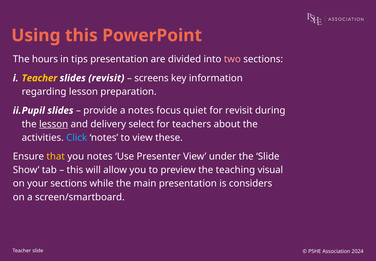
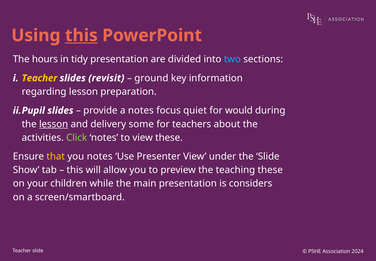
this underline: none -> present (81, 35)
tips: tips -> tidy (80, 59)
two colour: pink -> light blue (232, 59)
screens: screens -> ground (151, 78)
for revisit: revisit -> would (239, 110)
select: select -> some (141, 124)
Click colour: light blue -> light green (77, 137)
teaching visual: visual -> these (270, 170)
your sections: sections -> children (69, 183)
